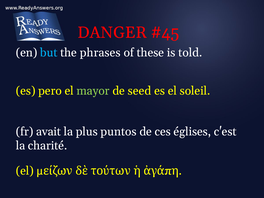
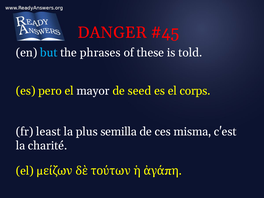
mayor colour: light green -> white (93, 91)
soleil: soleil -> corps (195, 91)
avait: avait -> least (48, 132)
puntos: puntos -> semilla (119, 132)
églises: églises -> misma (192, 132)
